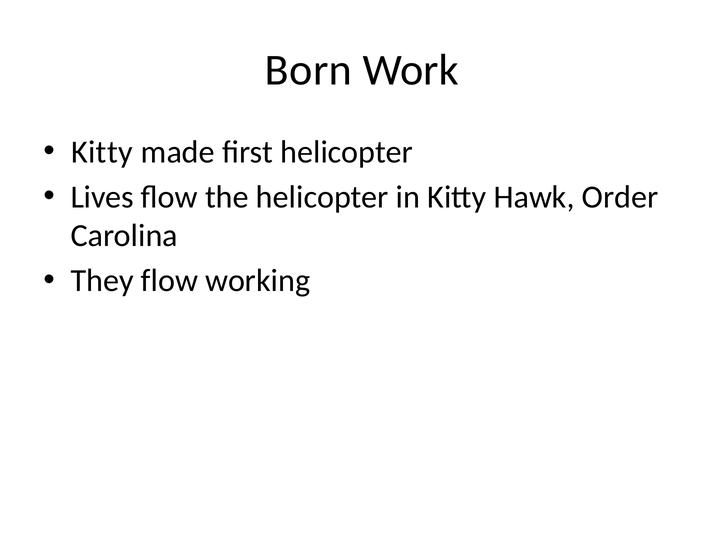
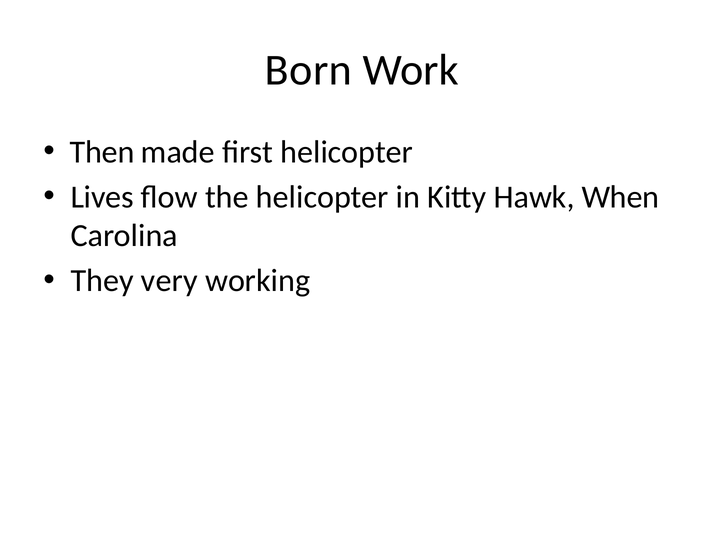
Kitty: Kitty -> Then (102, 152)
Order: Order -> When (620, 197)
They flow: flow -> very (169, 281)
